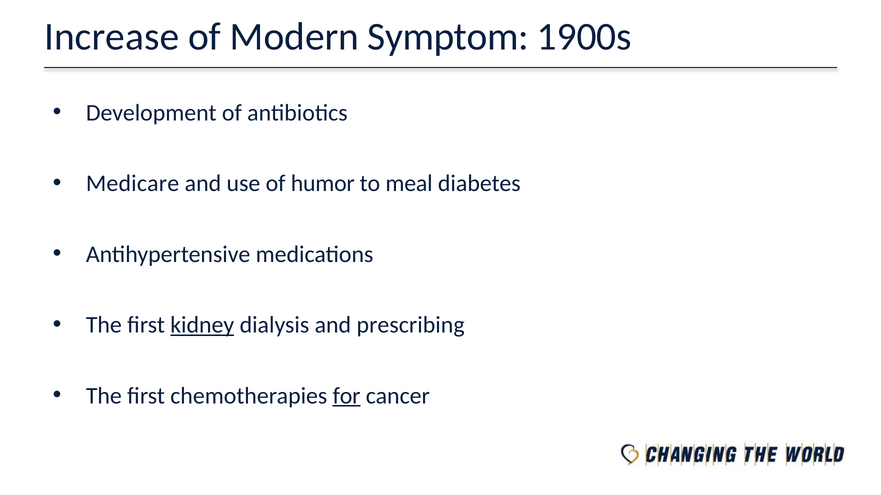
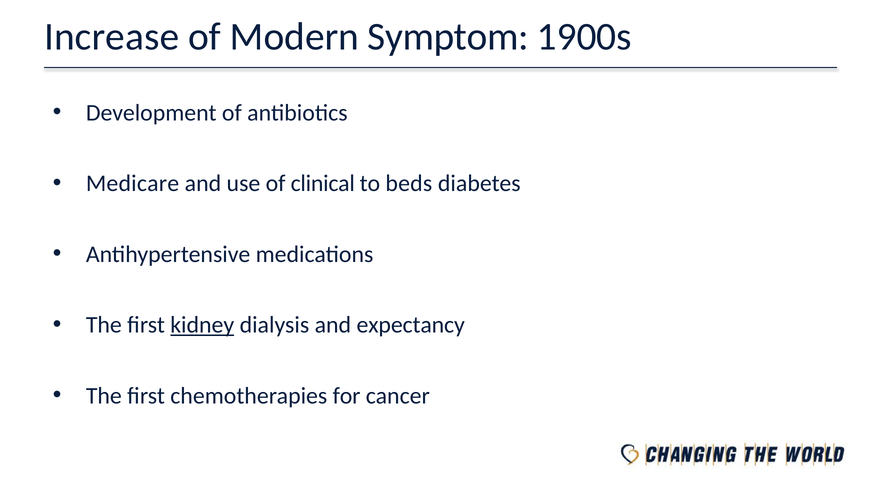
humor: humor -> clinical (323, 184)
meal: meal -> beds (409, 184)
prescribing: prescribing -> expectancy (411, 325)
for underline: present -> none (347, 396)
